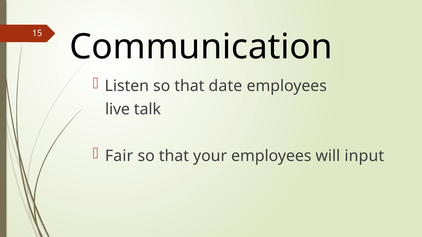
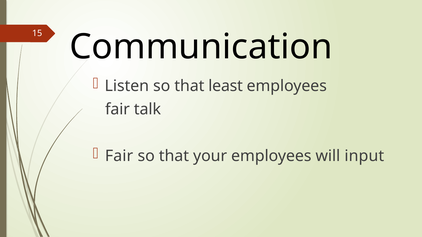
date: date -> least (226, 86)
live: live -> fair (117, 109)
